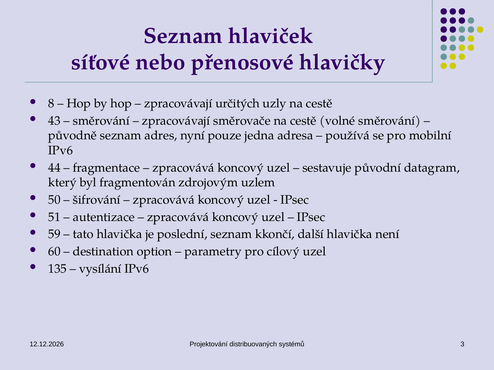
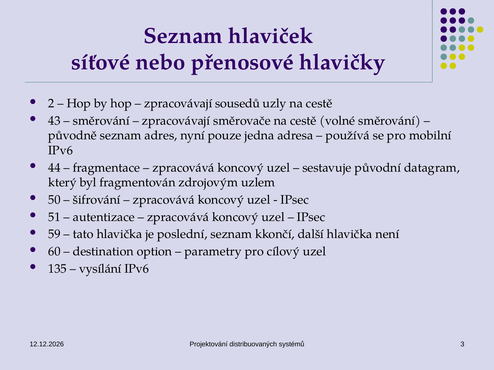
8: 8 -> 2 (51, 104)
určitých: určitých -> sousedů (238, 104)
